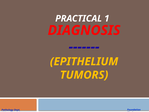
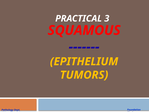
1: 1 -> 3 (107, 18)
DIAGNOSIS: DIAGNOSIS -> SQUAMOUS (84, 30)
